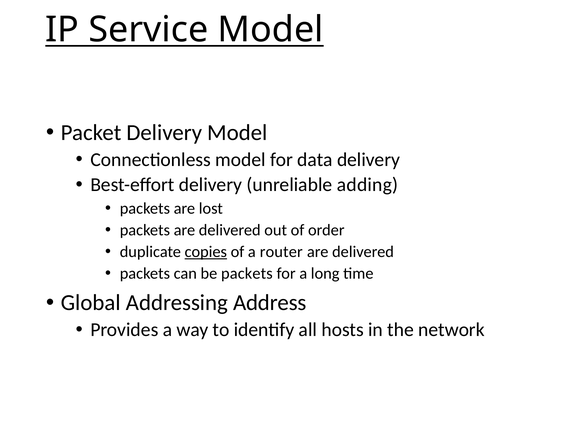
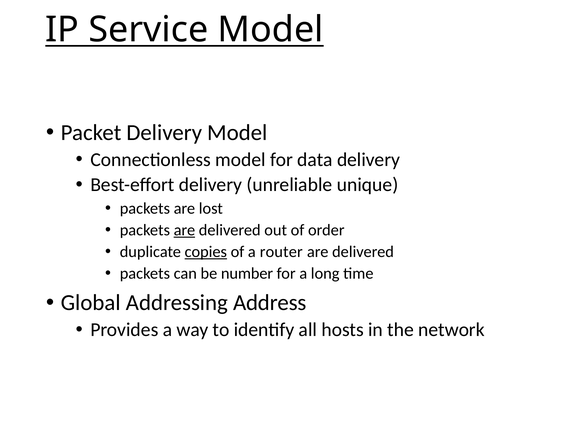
adding: adding -> unique (368, 185)
are underline: none -> present (184, 230)
be packets: packets -> number (247, 273)
